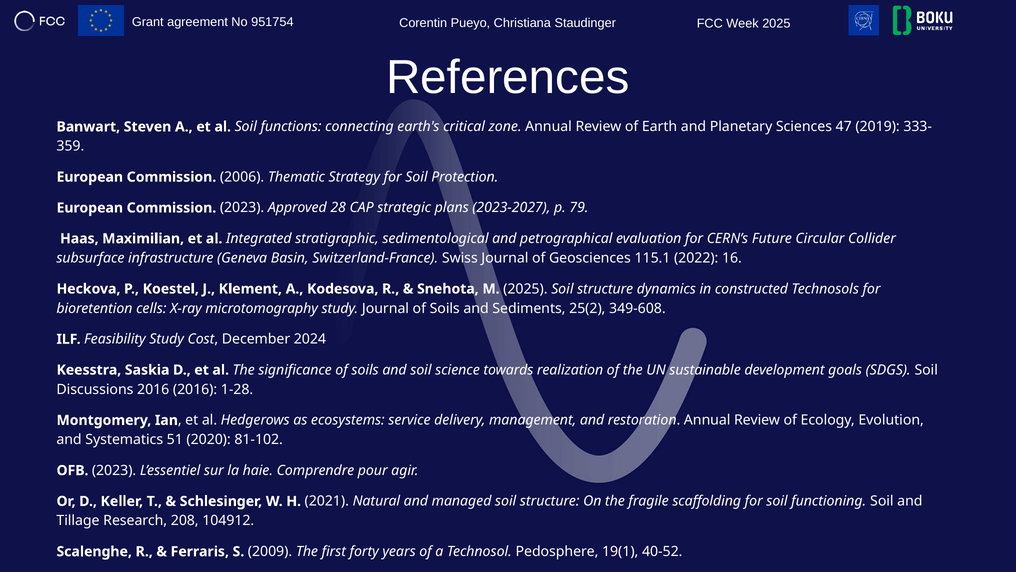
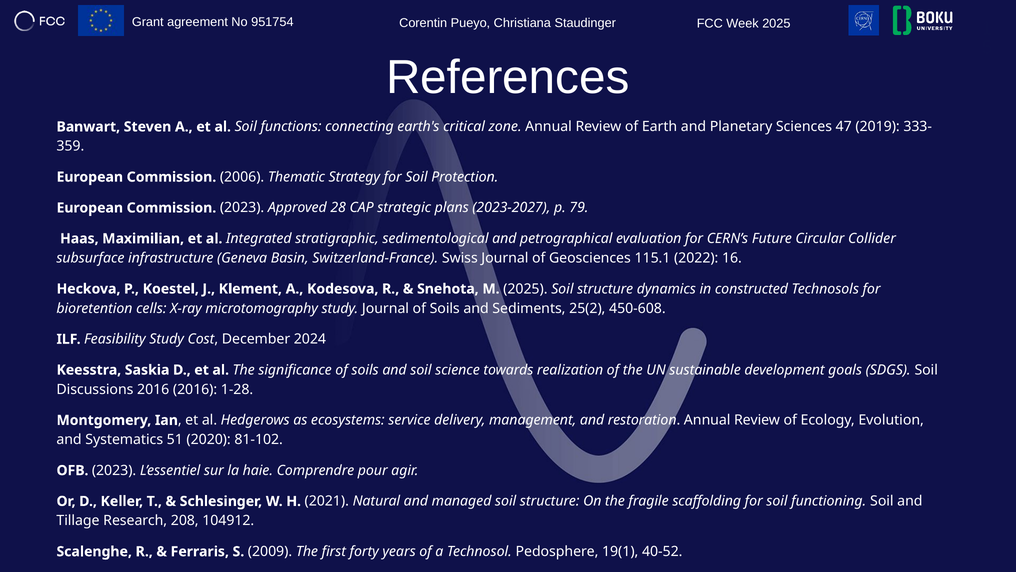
349-608: 349-608 -> 450-608 (637, 308)
